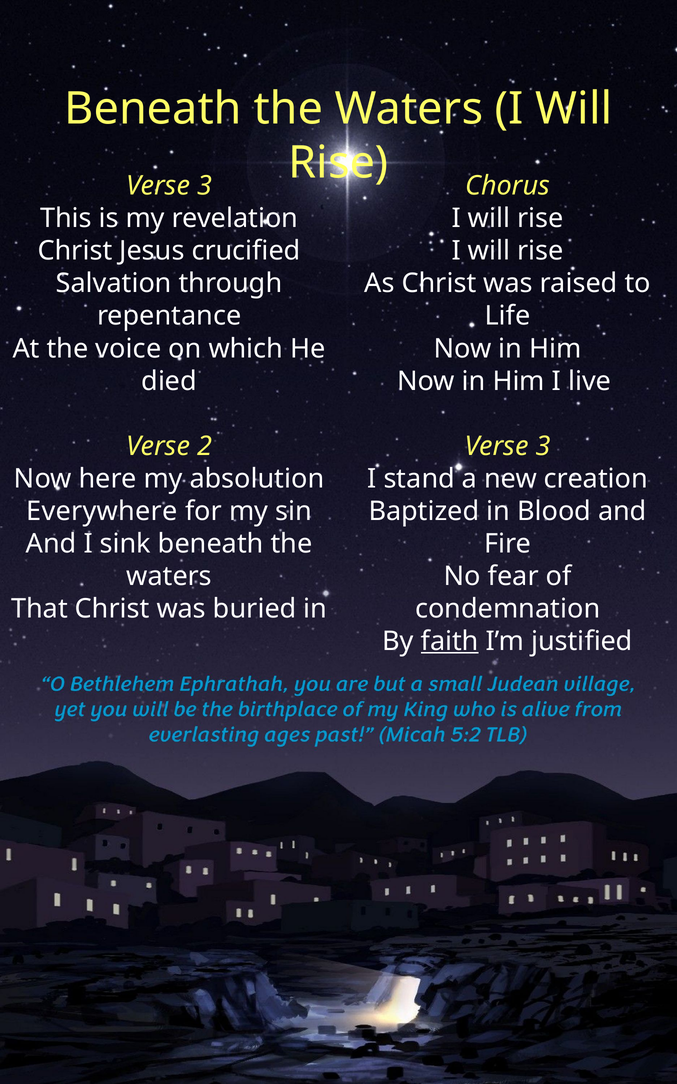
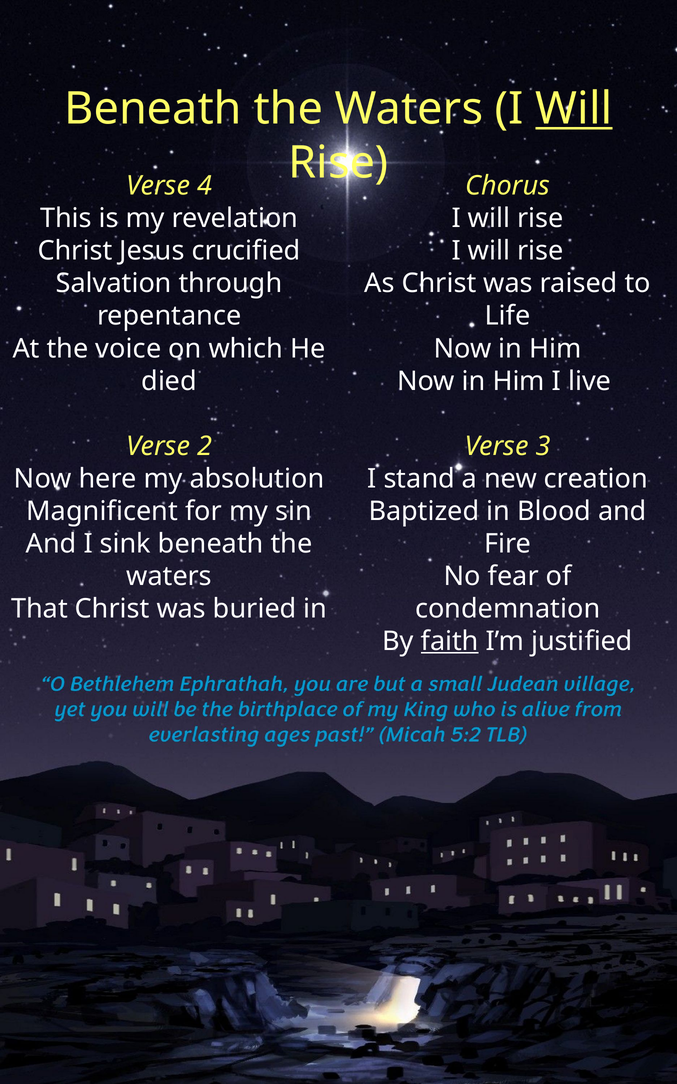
Will underline: none -> present (574, 109)
3: 3 -> 4 (205, 186)
Everywhere: Everywhere -> Magnificent (102, 511)
